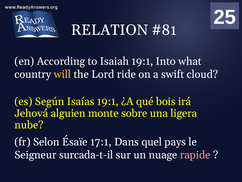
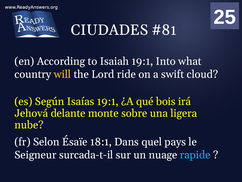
RELATION: RELATION -> CIUDADES (110, 30)
alguien: alguien -> delante (68, 113)
17:1: 17:1 -> 18:1 (101, 141)
rapide colour: pink -> light blue (195, 154)
